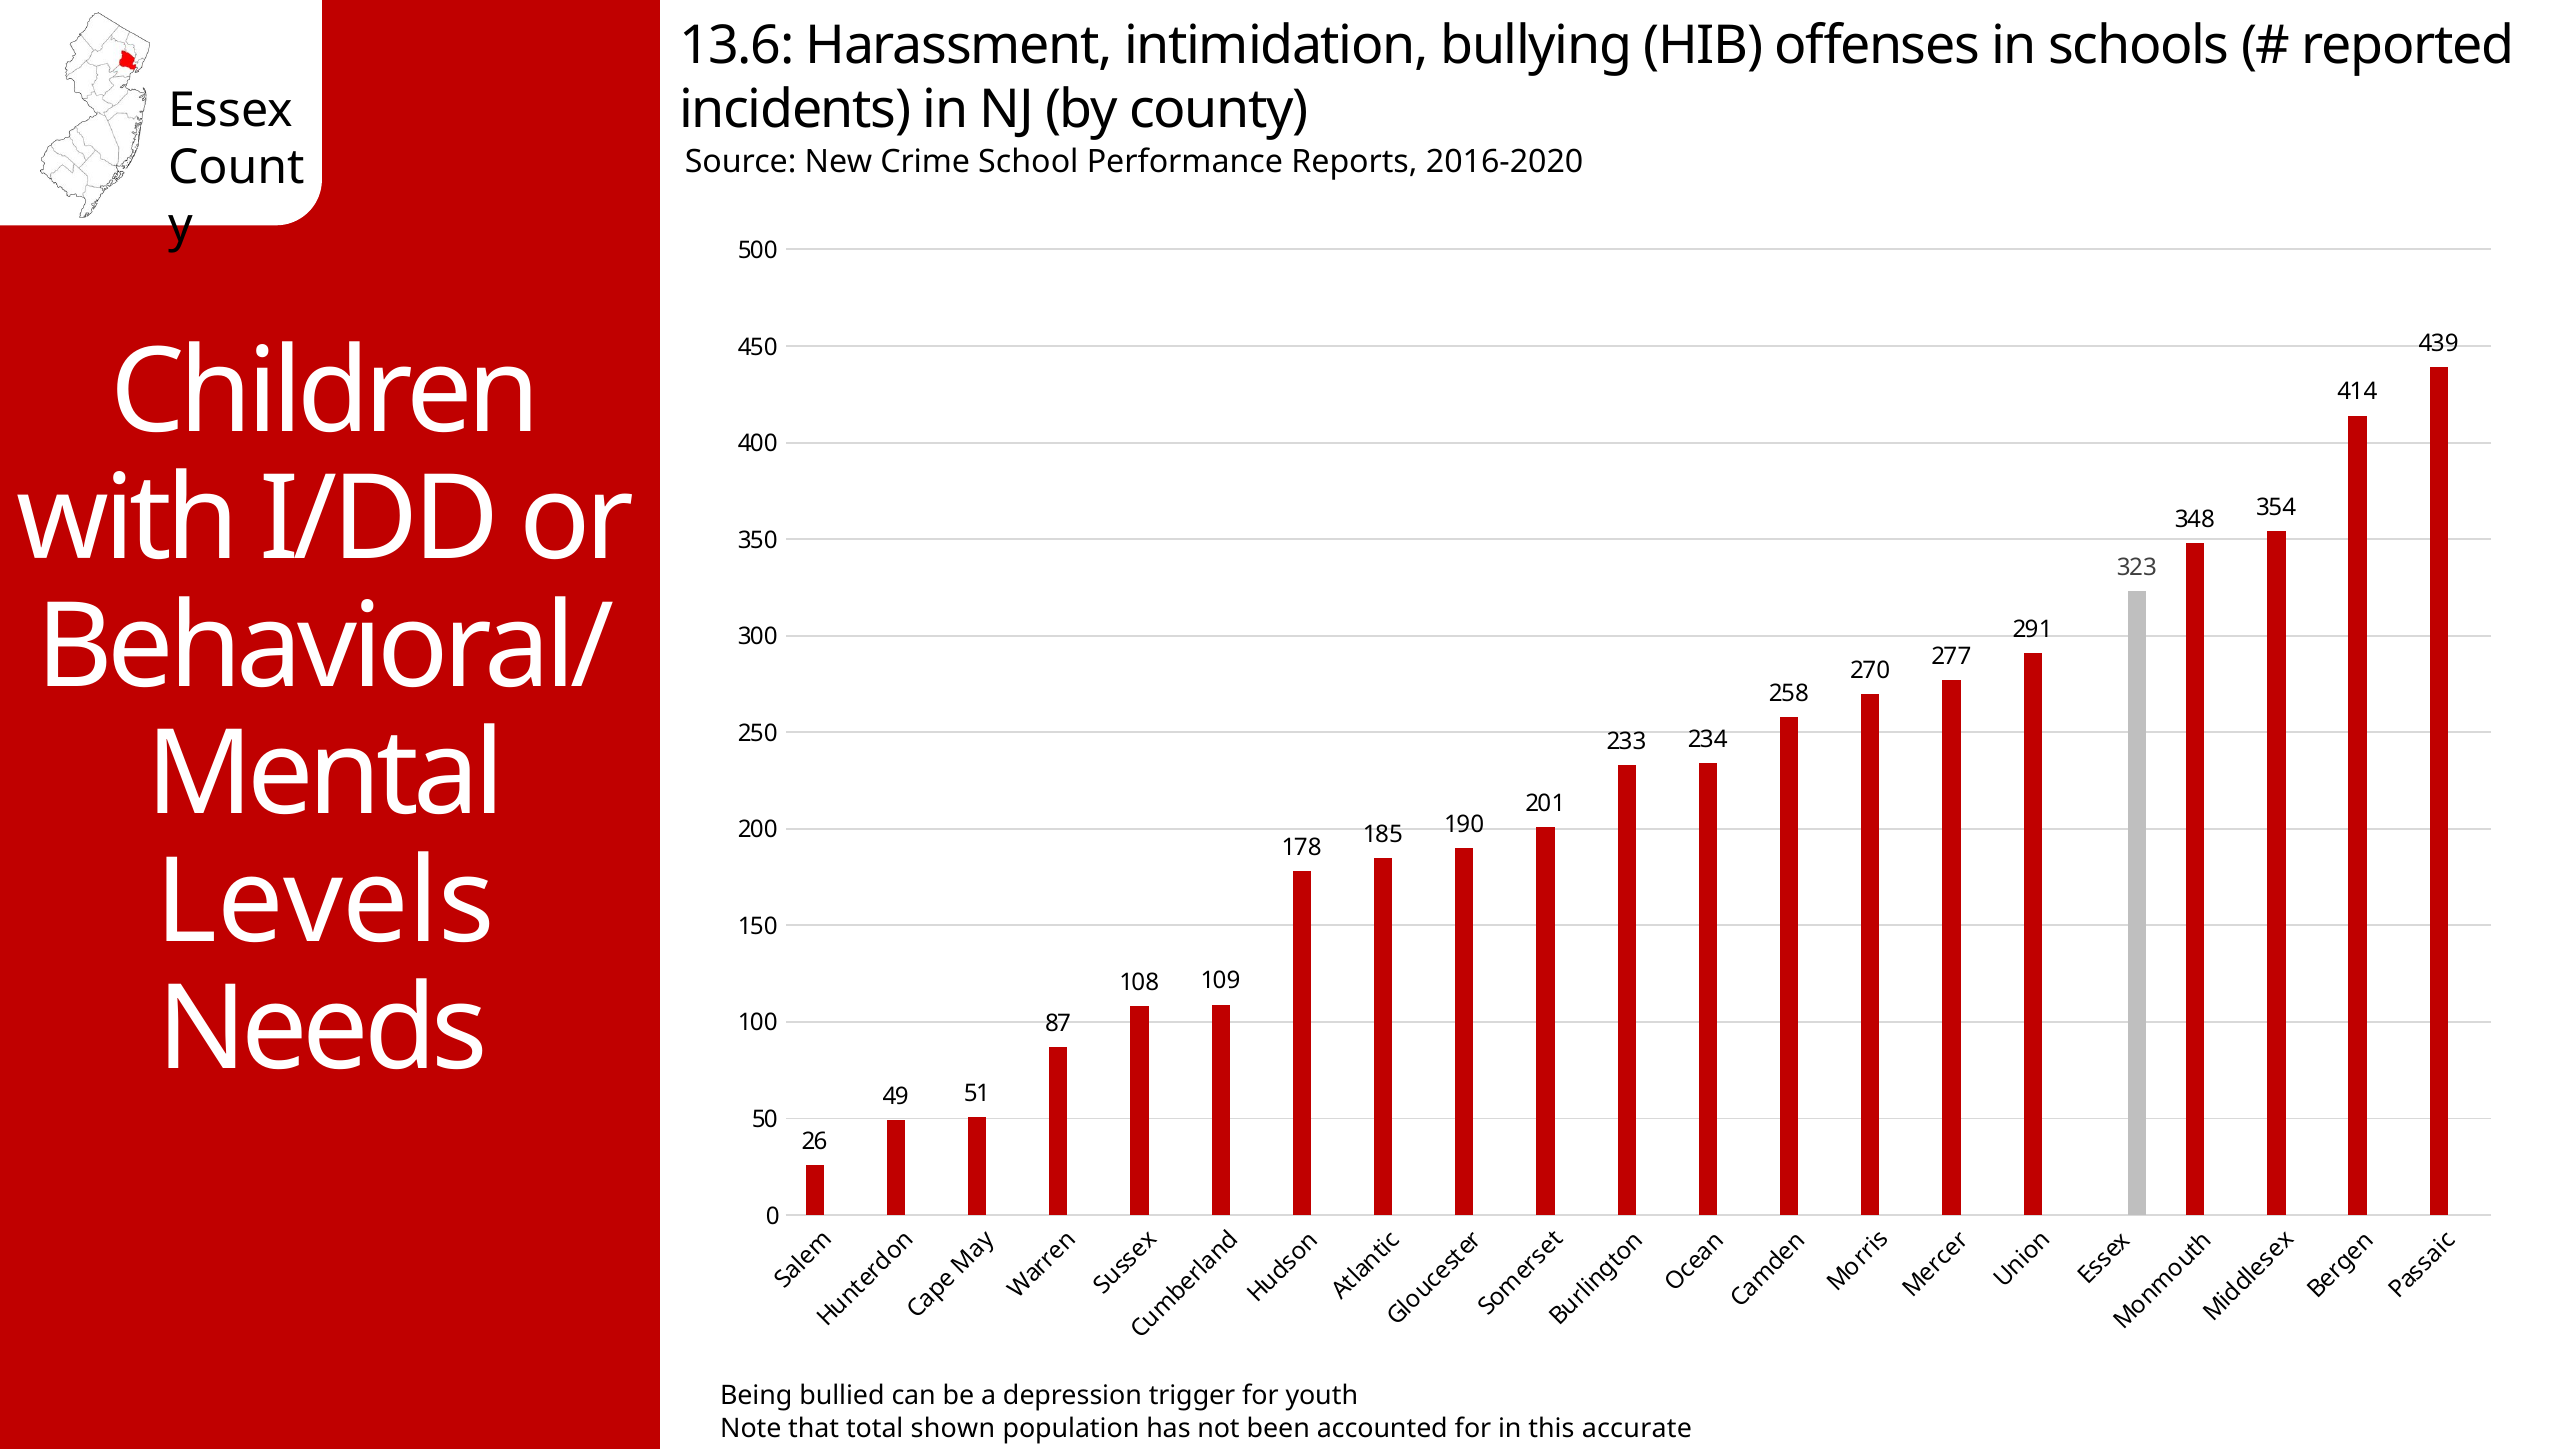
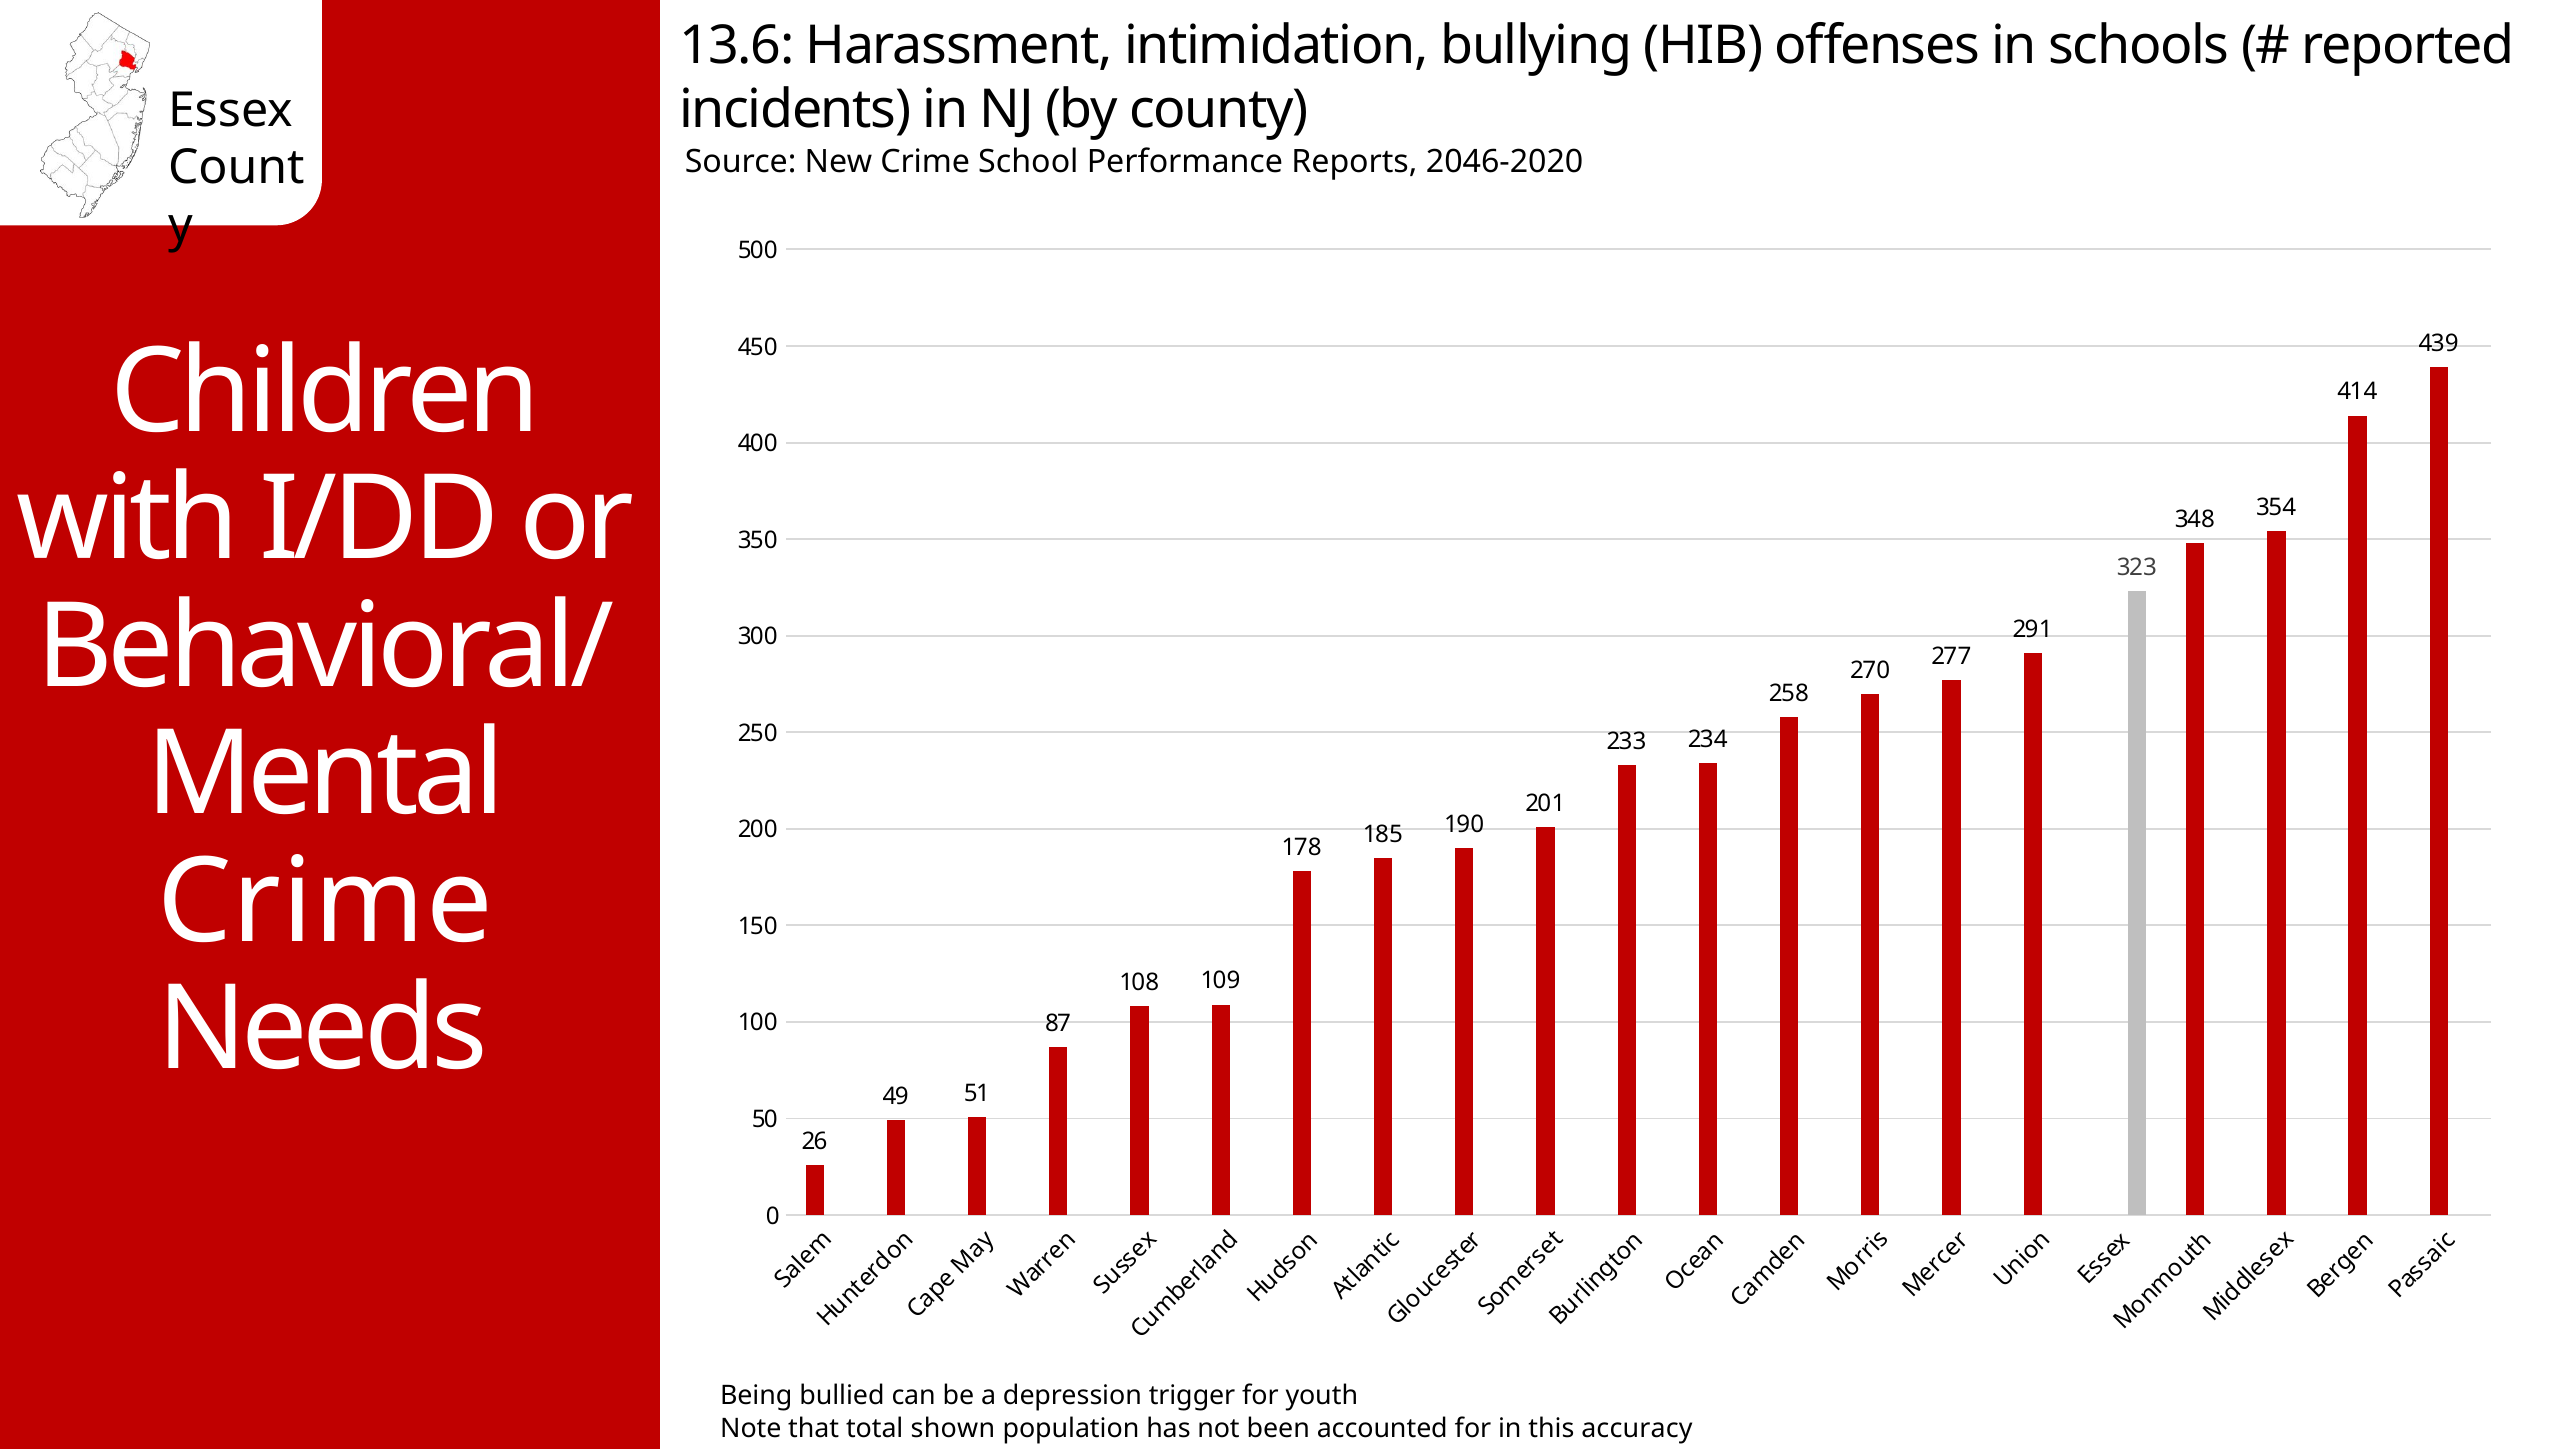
2016-2020: 2016-2020 -> 2046-2020 (1505, 162)
Levels: Levels -> Crime (325, 902)
accurate: accurate -> accuracy (1637, 1428)
